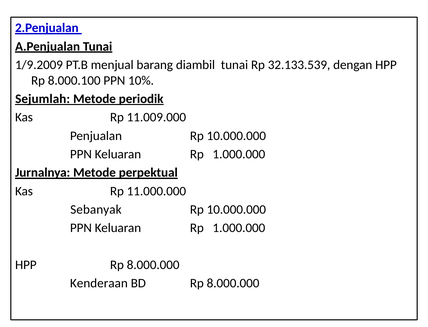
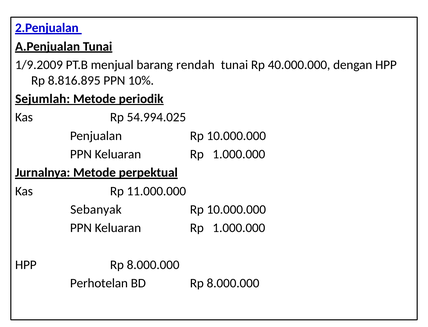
diambil: diambil -> rendah (195, 65)
32.133.539: 32.133.539 -> 40.000.000 (299, 65)
8.000.100: 8.000.100 -> 8.816.895 (74, 81)
11.009.000: 11.009.000 -> 54.994.025 (156, 117)
Kenderaan: Kenderaan -> Perhotelan (99, 284)
